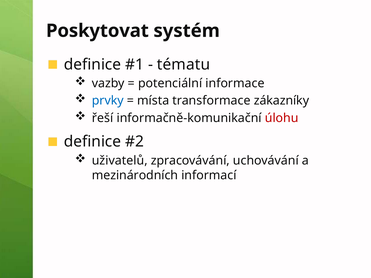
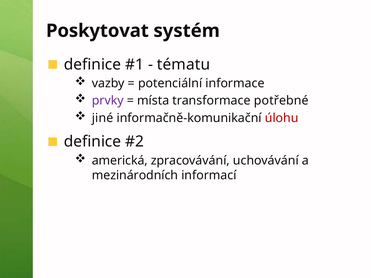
prvky colour: blue -> purple (108, 101)
zákazníky: zákazníky -> potřebné (281, 101)
řeší: řeší -> jiné (103, 118)
uživatelů: uživatelů -> americká (120, 161)
